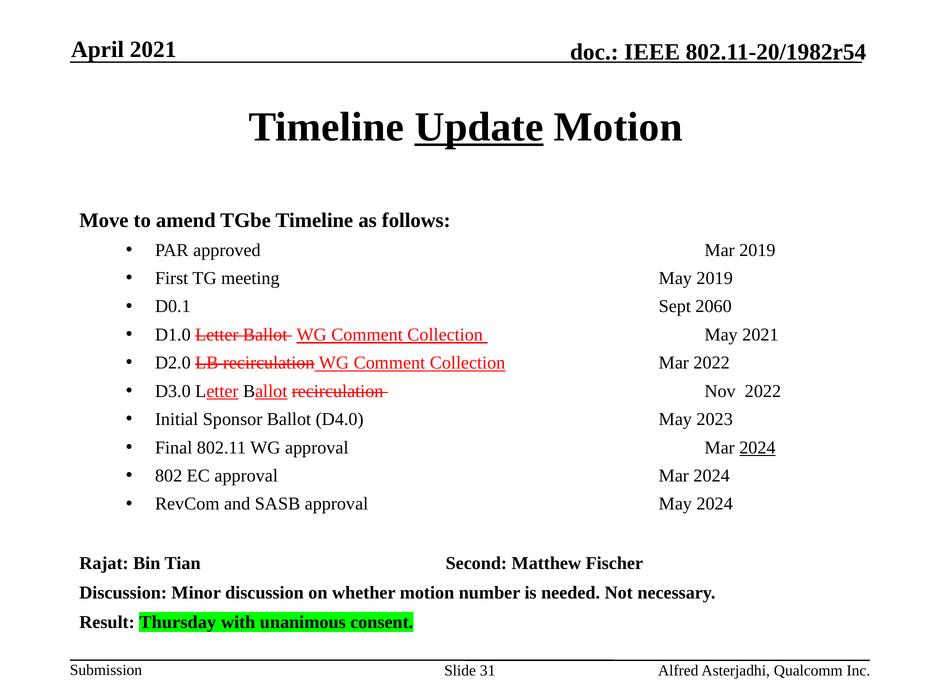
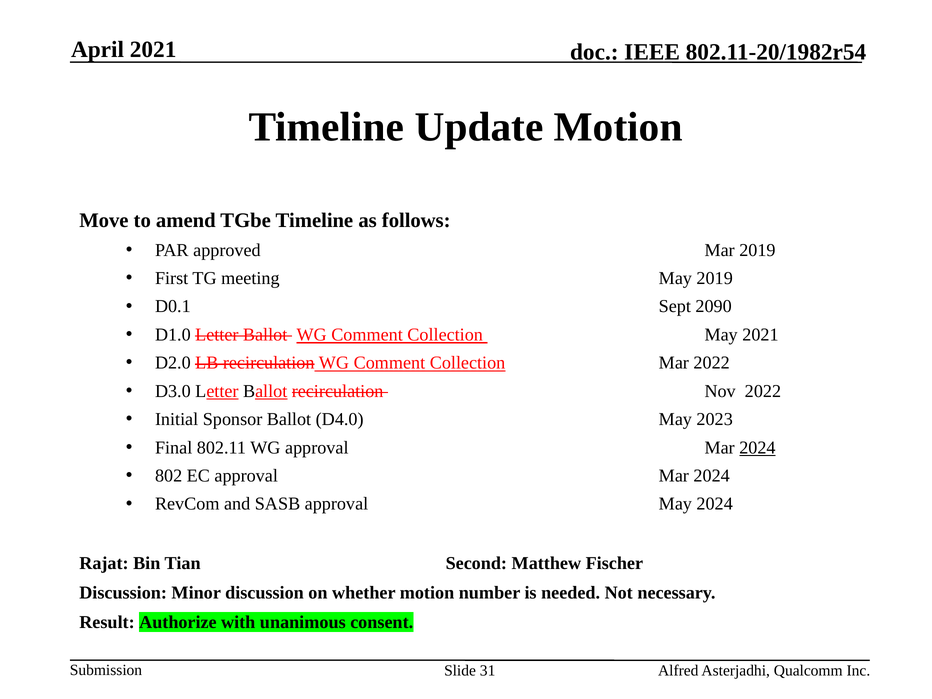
Update underline: present -> none (479, 127)
2060: 2060 -> 2090 (714, 306)
Thursday: Thursday -> Authorize (178, 622)
